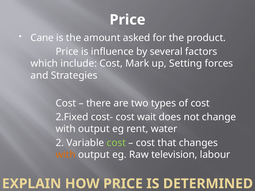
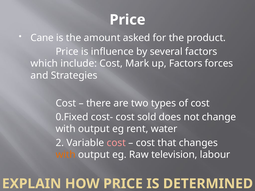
up Setting: Setting -> Factors (186, 64)
2.Fixed: 2.Fixed -> 0.Fixed (72, 117)
wait: wait -> sold (147, 117)
cost colour: light green -> pink (116, 143)
